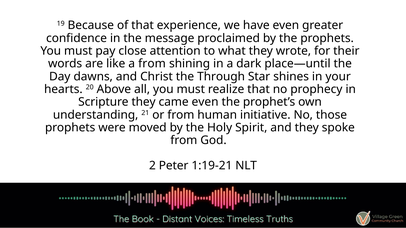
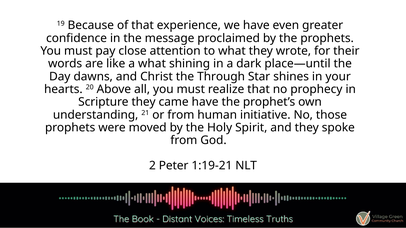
a from: from -> what (152, 64)
came even: even -> have (205, 102)
